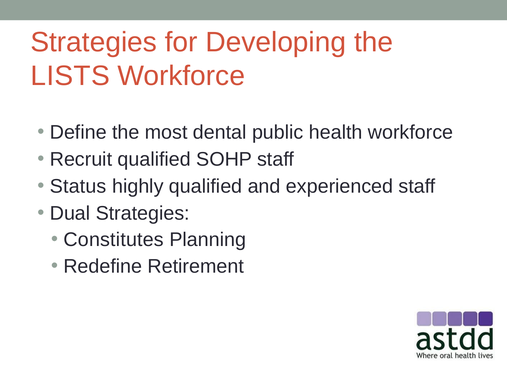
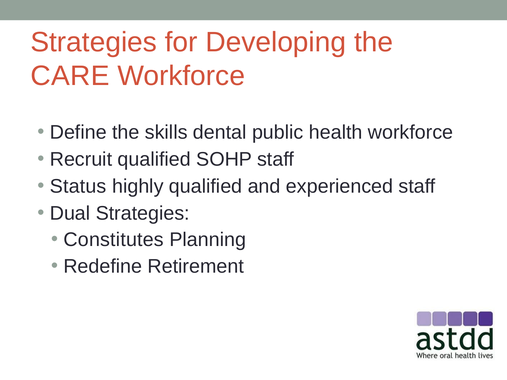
LISTS: LISTS -> CARE (70, 76)
most: most -> skills (166, 132)
